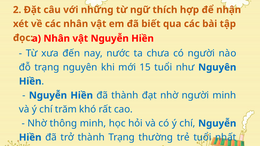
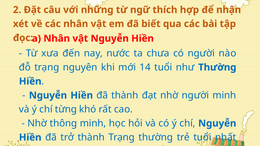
15: 15 -> 14 (145, 67)
như Nguyên: Nguyên -> Thường (217, 67)
trăm: trăm -> từng (66, 110)
